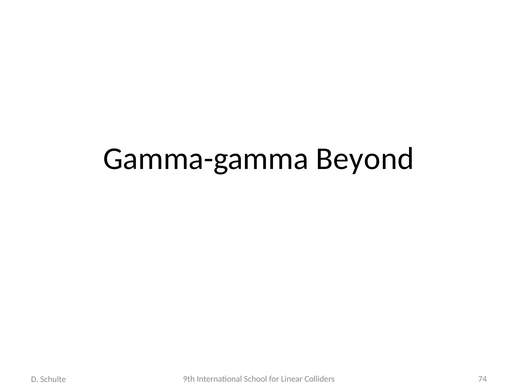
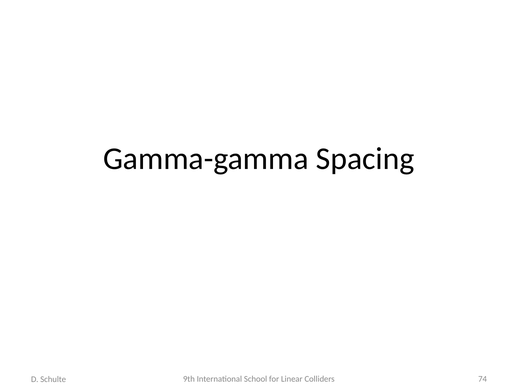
Beyond: Beyond -> Spacing (365, 159)
